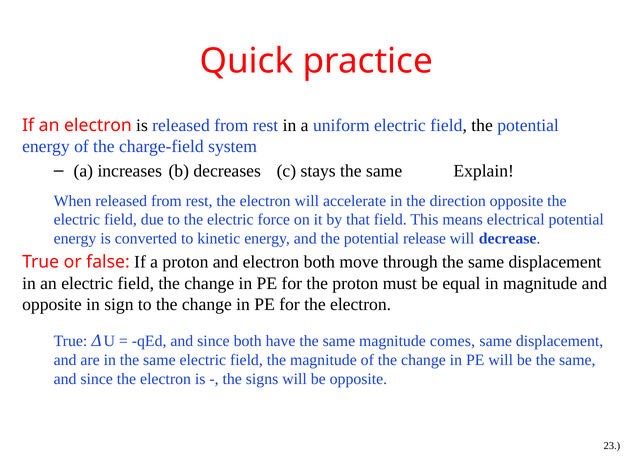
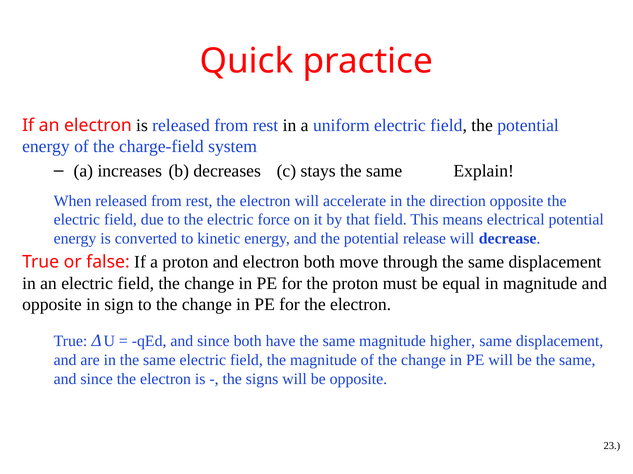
comes: comes -> higher (453, 342)
